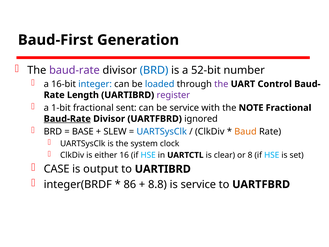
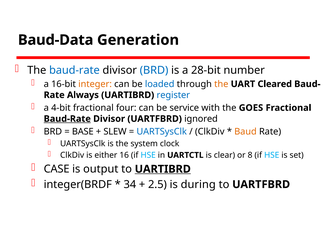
Baud-First: Baud-First -> Baud-Data (56, 40)
baud-rate colour: purple -> blue (74, 70)
52-bit: 52-bit -> 28-bit (206, 70)
integer colour: blue -> orange (95, 84)
the colour: purple -> orange (221, 84)
Control: Control -> Cleared (275, 84)
Length: Length -> Always (83, 95)
register colour: purple -> blue (173, 95)
1-bit: 1-bit -> 4-bit (61, 108)
sent: sent -> four (126, 108)
NOTE: NOTE -> GOES (251, 108)
UARTIBRD underline: none -> present (163, 169)
86: 86 -> 34 (130, 184)
8.8: 8.8 -> 2.5 (157, 184)
is service: service -> during (198, 184)
